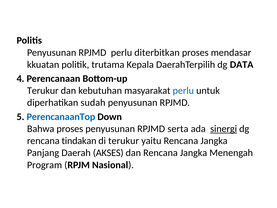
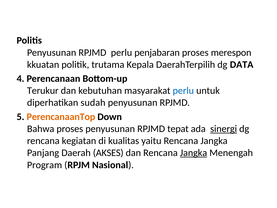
diterbitkan: diterbitkan -> penjabaran (157, 52)
mendasar: mendasar -> merespon (231, 52)
PerencanaanTop colour: blue -> orange (61, 117)
serta: serta -> tepat (178, 129)
tindakan: tindakan -> kegiatan (79, 141)
di terukur: terukur -> kualitas (124, 141)
Jangka underline: none -> present (194, 153)
